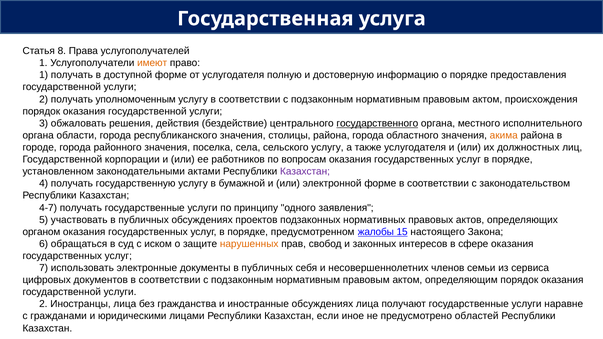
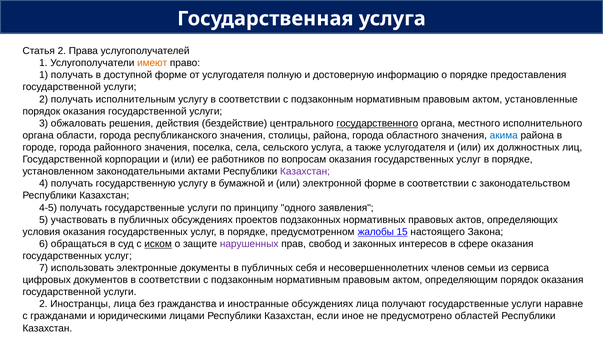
Статья 8: 8 -> 2 (62, 51)
уполномоченным: уполномоченным -> исполнительным (136, 99)
происхождения: происхождения -> установленные (541, 99)
акима colour: orange -> blue (504, 135)
сельского услугу: услугу -> услуга (327, 148)
4-7: 4-7 -> 4-5 (48, 208)
органом: органом -> условия (41, 232)
иском underline: none -> present (158, 244)
нарушенных colour: orange -> purple (249, 244)
